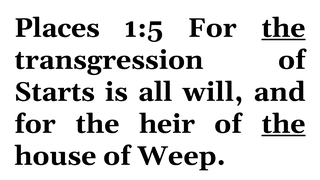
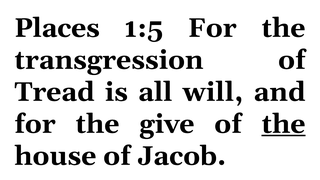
the underline: present -> none (283, 28)
Starts: Starts -> Tread (54, 92)
heir: heir -> give (167, 124)
Weep: Weep -> Jacob (182, 156)
